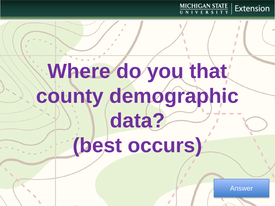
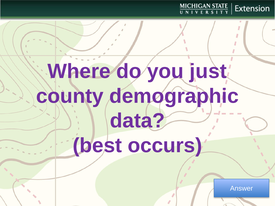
that: that -> just (208, 71)
